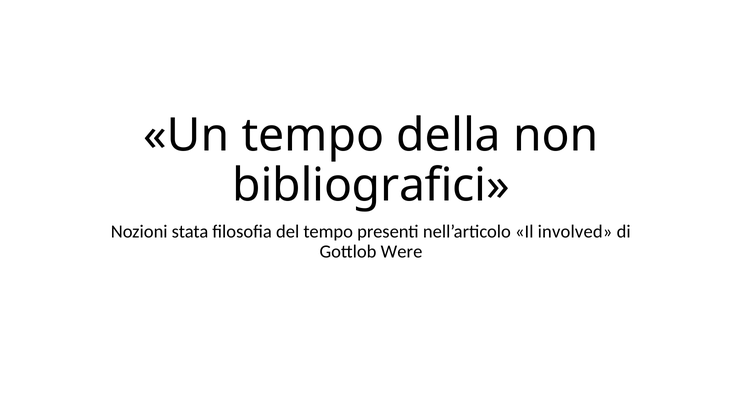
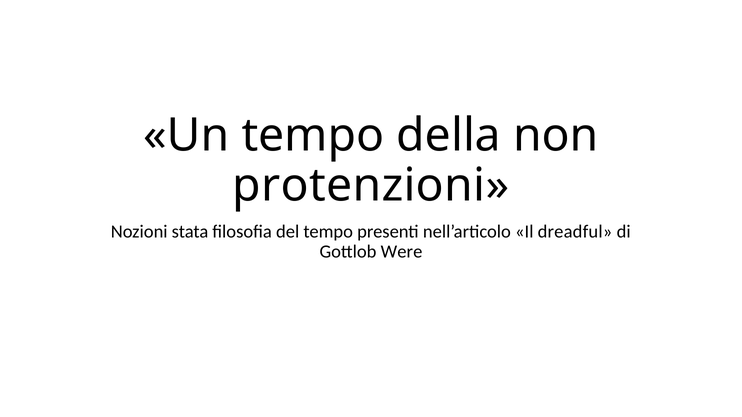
bibliografici: bibliografici -> protenzioni (371, 185)
involved: involved -> dreadful (575, 232)
